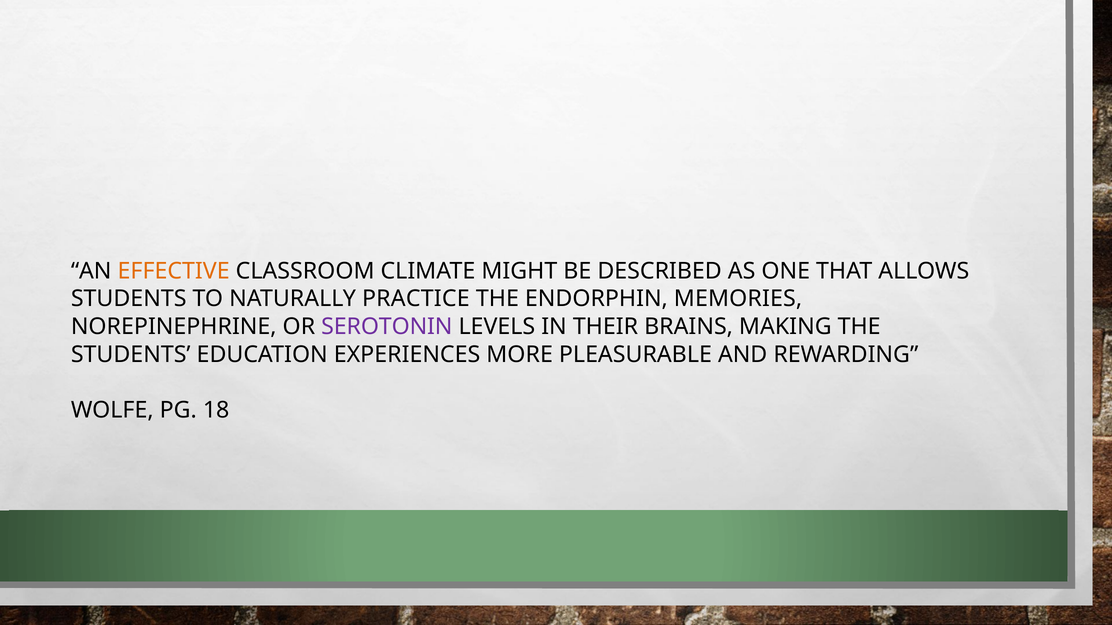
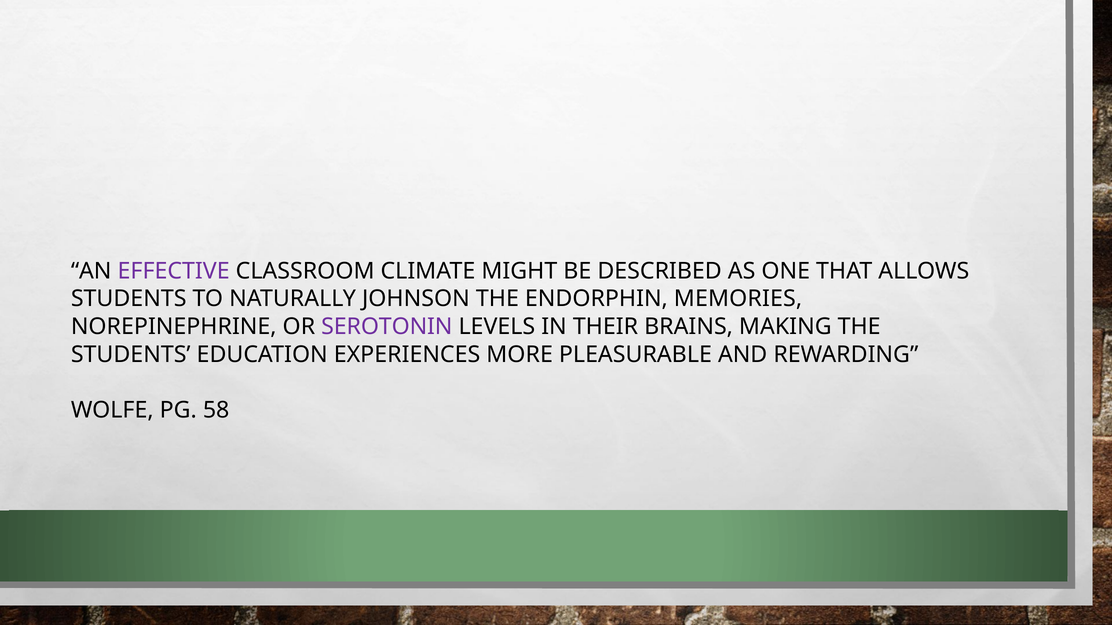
EFFECTIVE colour: orange -> purple (174, 271)
PRACTICE: PRACTICE -> JOHNSON (416, 299)
18: 18 -> 58 (216, 410)
